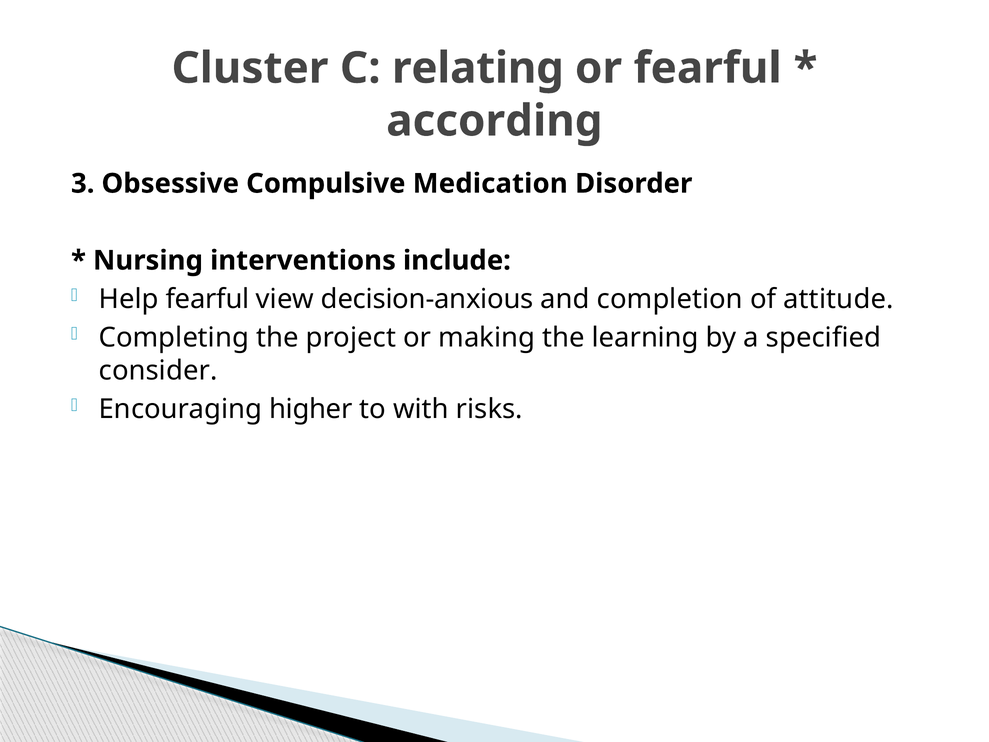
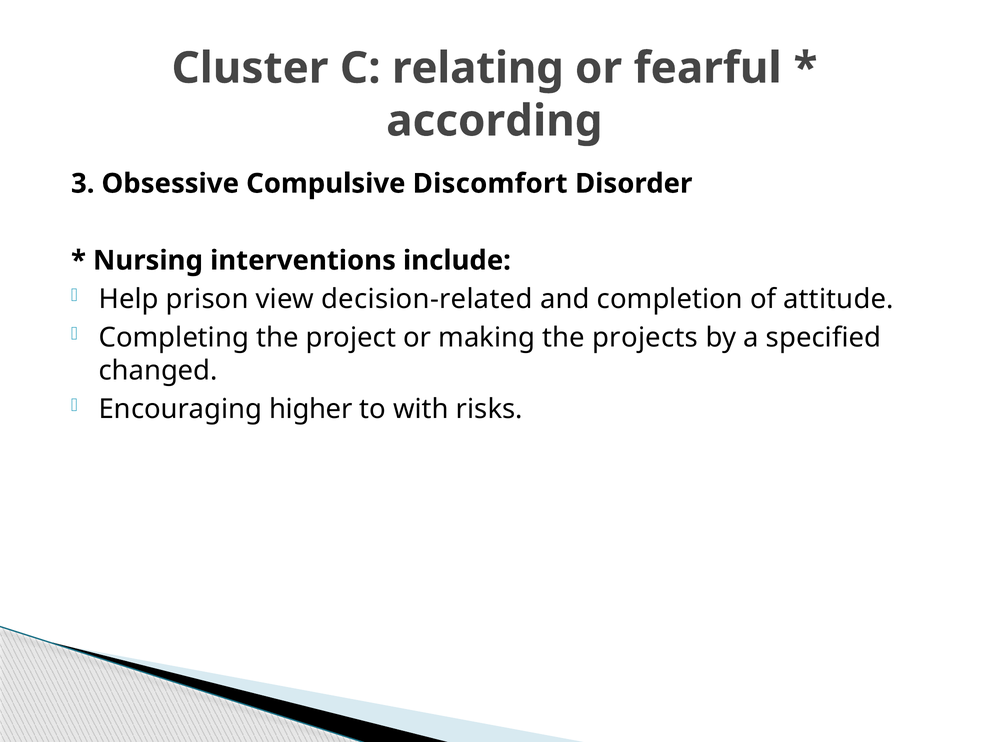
Medication: Medication -> Discomfort (490, 184)
Help fearful: fearful -> prison (207, 299)
decision-anxious: decision-anxious -> decision-related (427, 299)
learning: learning -> projects (645, 337)
consider: consider -> changed (158, 370)
